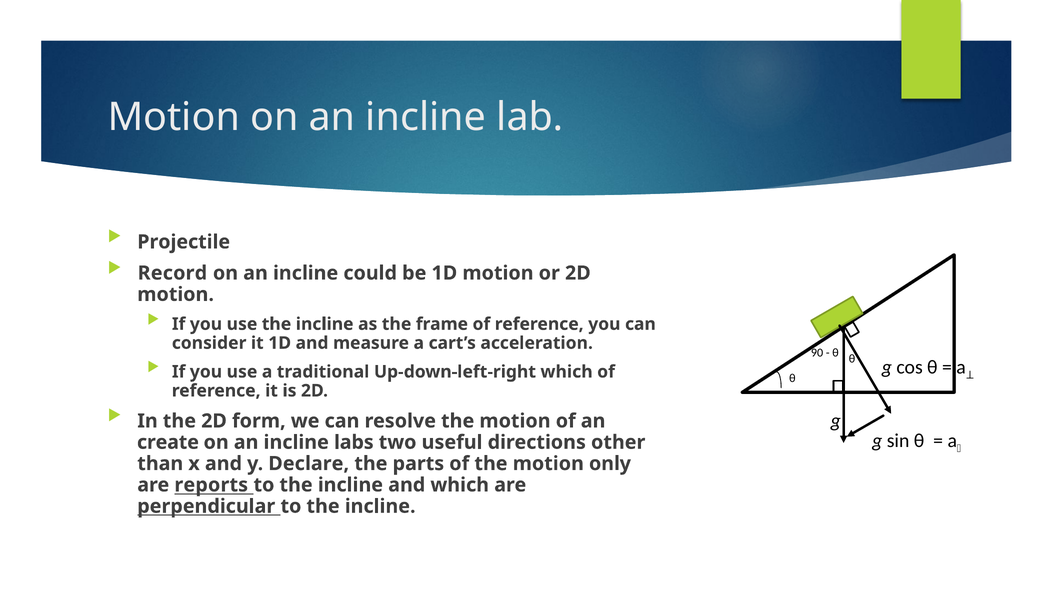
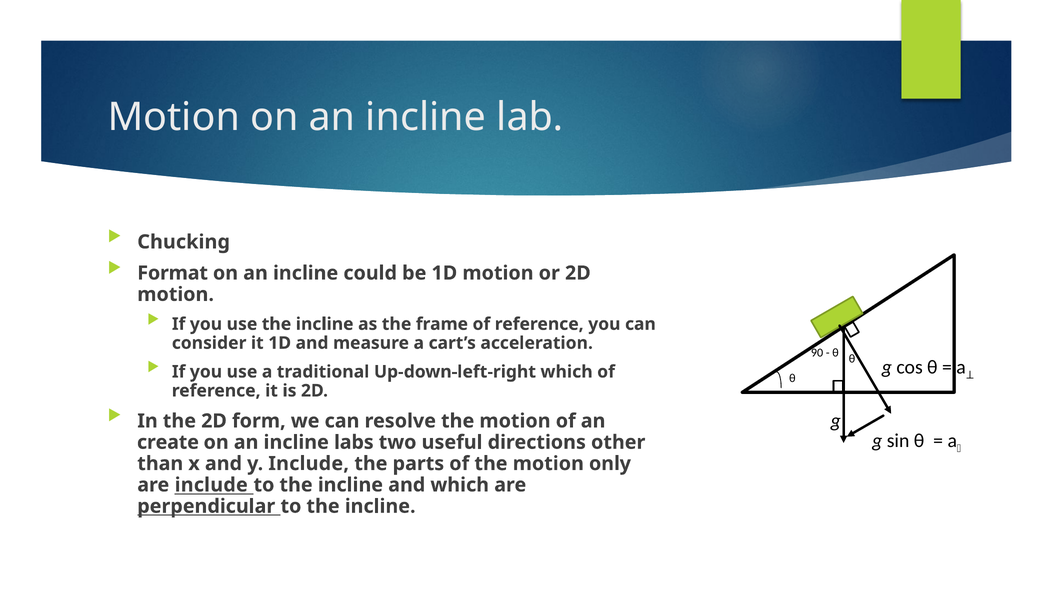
Projectile: Projectile -> Chucking (184, 242)
Record: Record -> Format (173, 273)
y Declare: Declare -> Include (309, 464)
are reports: reports -> include (211, 485)
